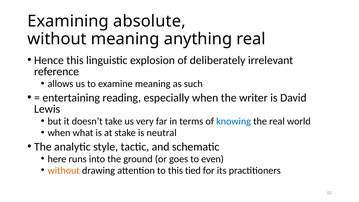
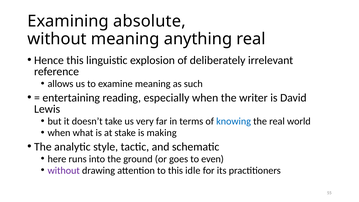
neutral: neutral -> making (162, 133)
without colour: orange -> purple (64, 170)
tied: tied -> idle (193, 170)
